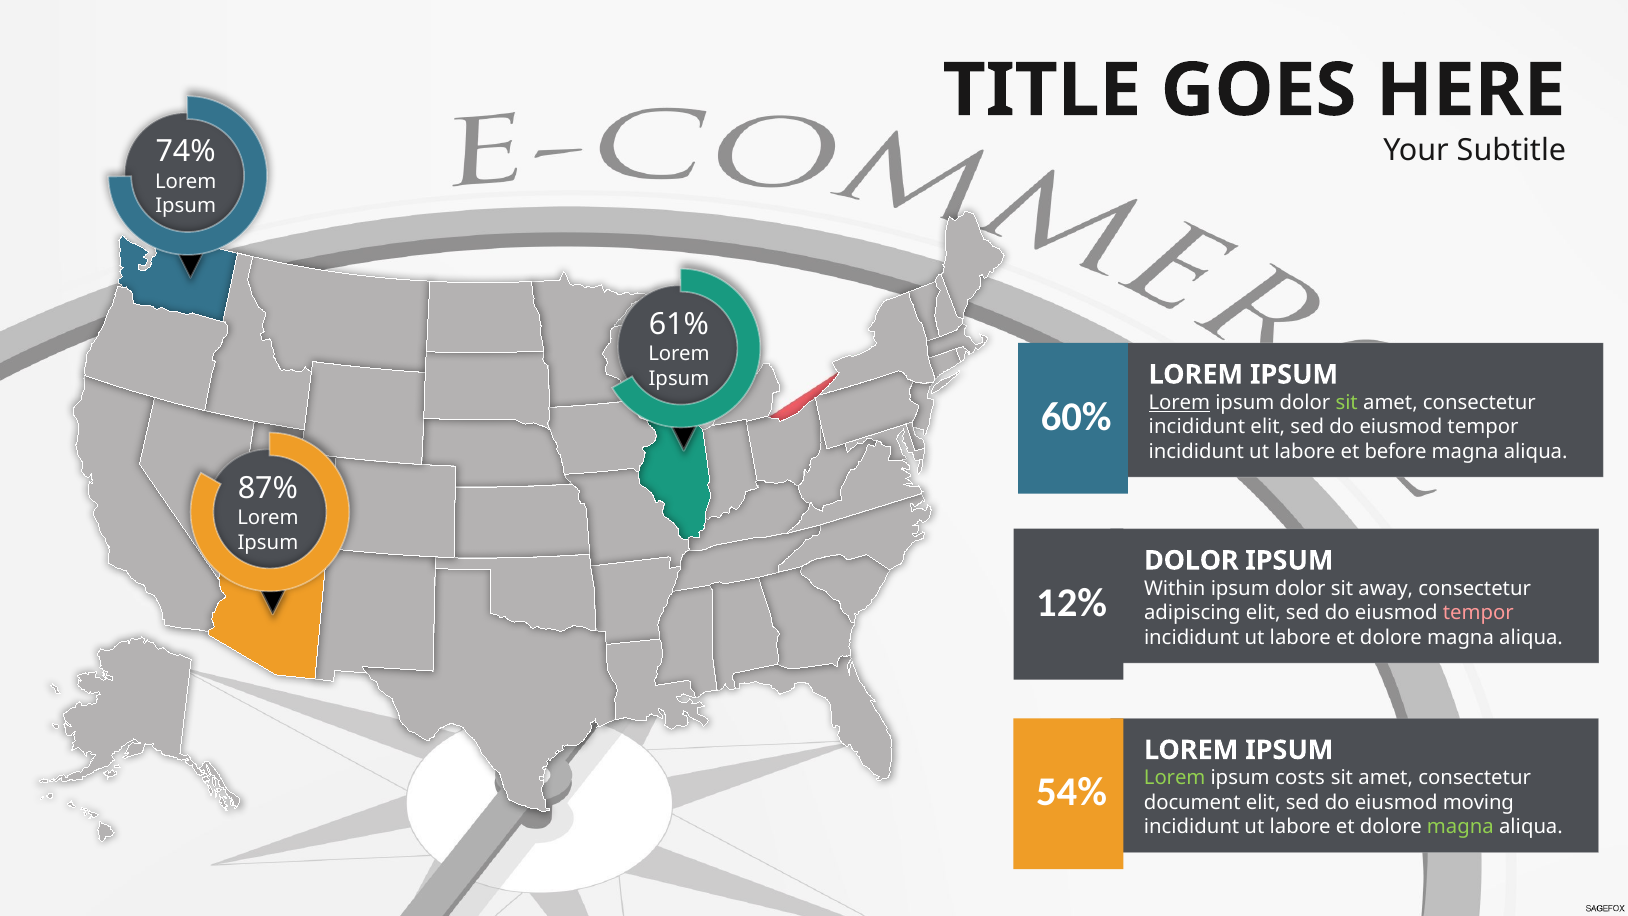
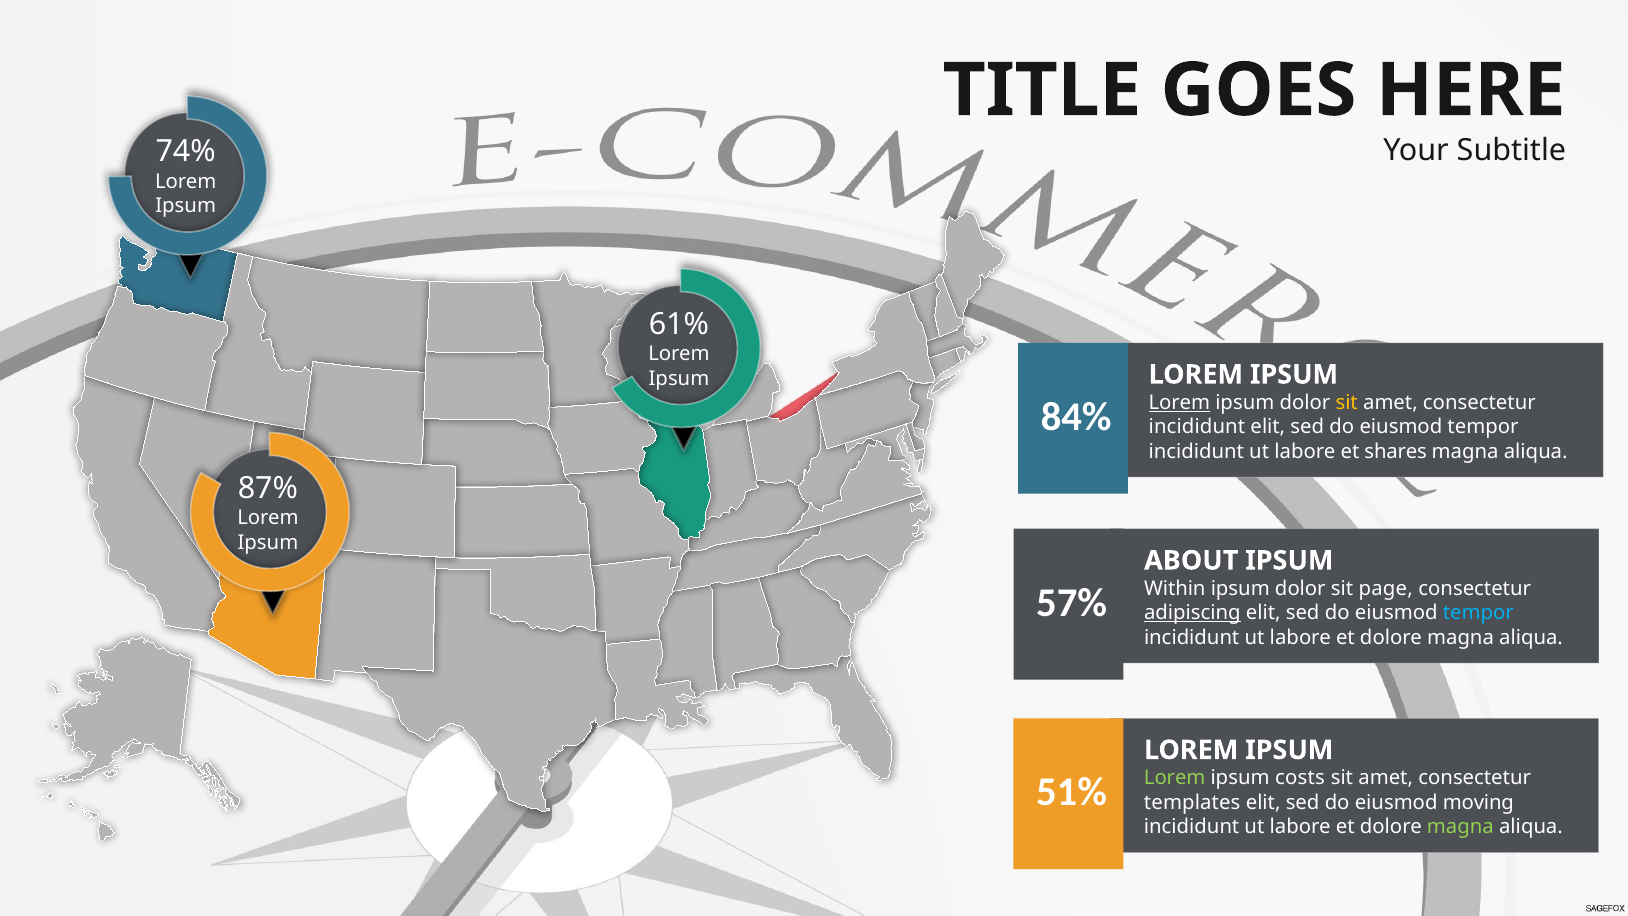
sit colour: light green -> yellow (1347, 403)
60%: 60% -> 84% (1076, 417)
before: before -> shares (1396, 451)
DOLOR: DOLOR -> ABOUT (1191, 560)
away: away -> page (1386, 588)
12%: 12% -> 57% (1072, 603)
adipiscing underline: none -> present (1192, 613)
tempor colour: pink -> light blue (1478, 613)
54%: 54% -> 51% (1072, 792)
document: document -> templates (1192, 802)
